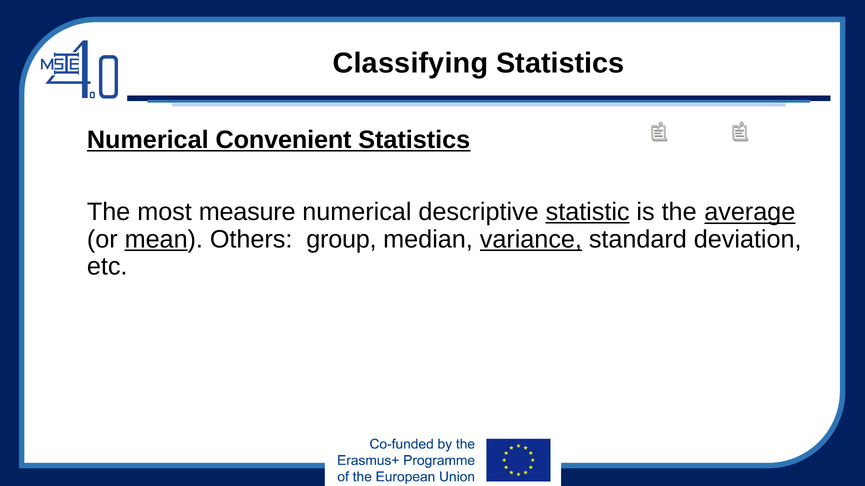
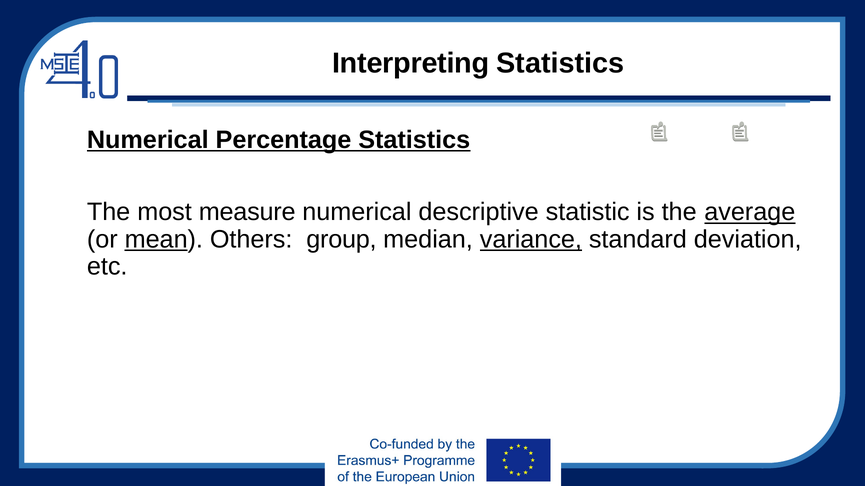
Classifying: Classifying -> Interpreting (411, 63)
Convenient: Convenient -> Percentage (284, 140)
statistic underline: present -> none (588, 212)
